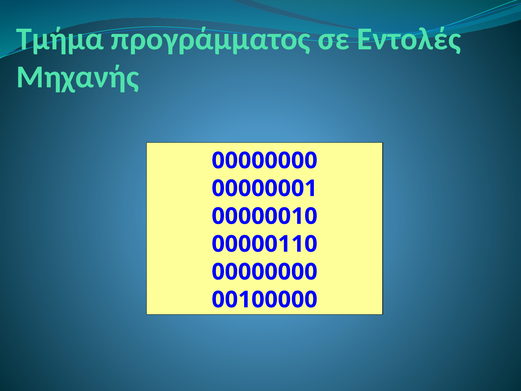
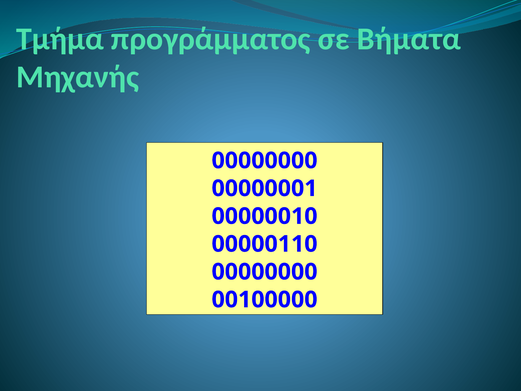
Εντολές: Εντολές -> Βήματα (409, 39)
